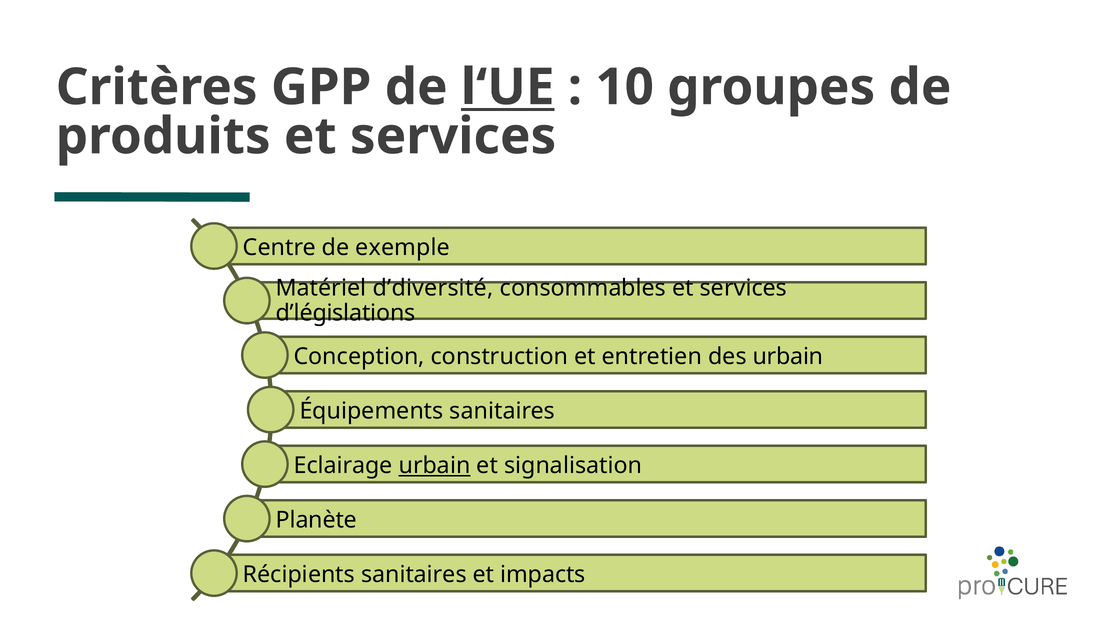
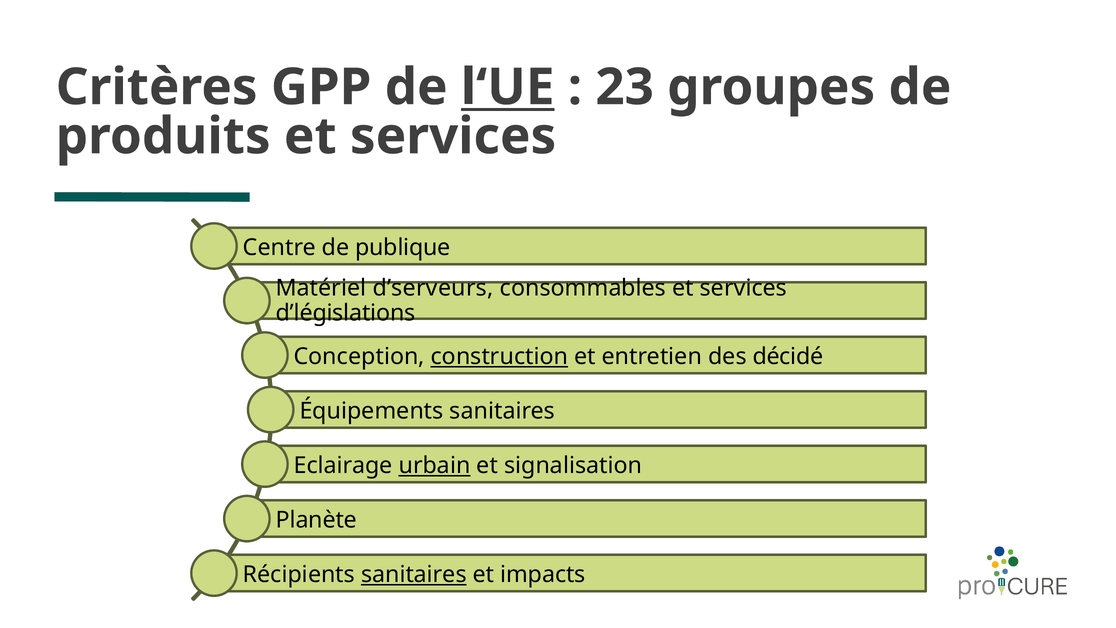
10: 10 -> 23 (625, 87)
exemple: exemple -> publique (403, 248)
d’diversité: d’diversité -> d’serveurs (433, 288)
construction underline: none -> present (499, 356)
des urbain: urbain -> décidé (788, 356)
sanitaires underline: none -> present (414, 574)
